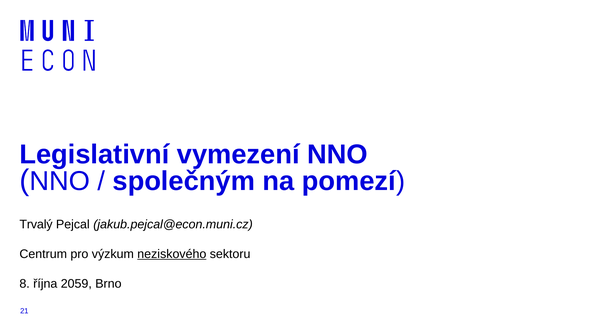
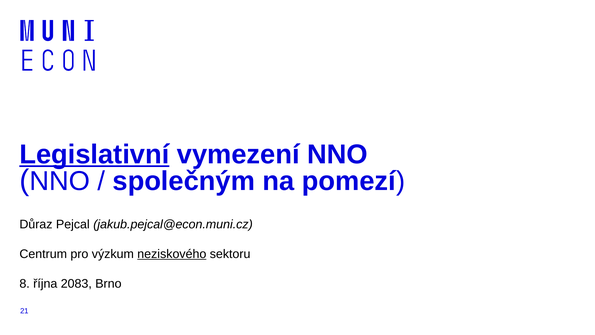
Legislativní underline: none -> present (94, 154)
Trvalý: Trvalý -> Důraz (36, 224)
2059: 2059 -> 2083 (76, 284)
